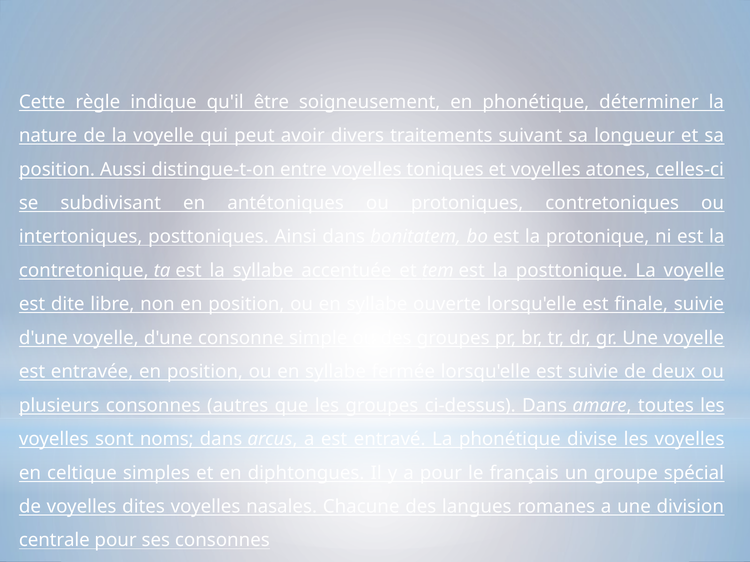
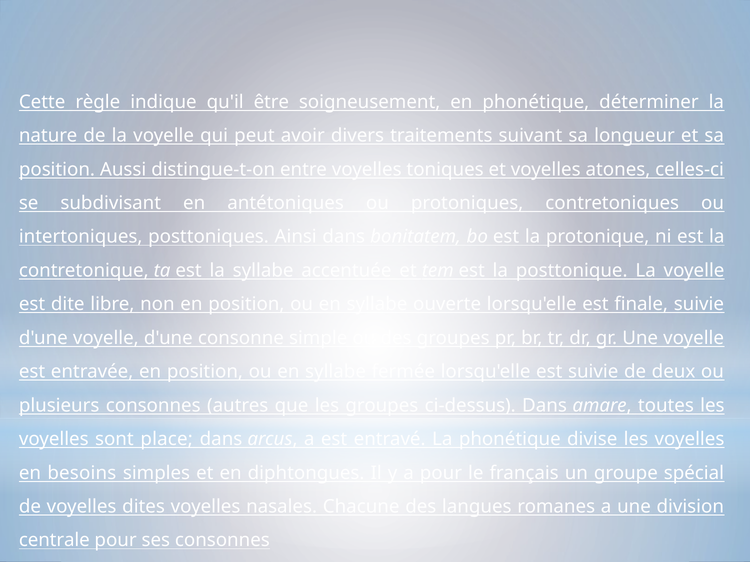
noms: noms -> place (167, 440)
celtique: celtique -> besoins (82, 473)
